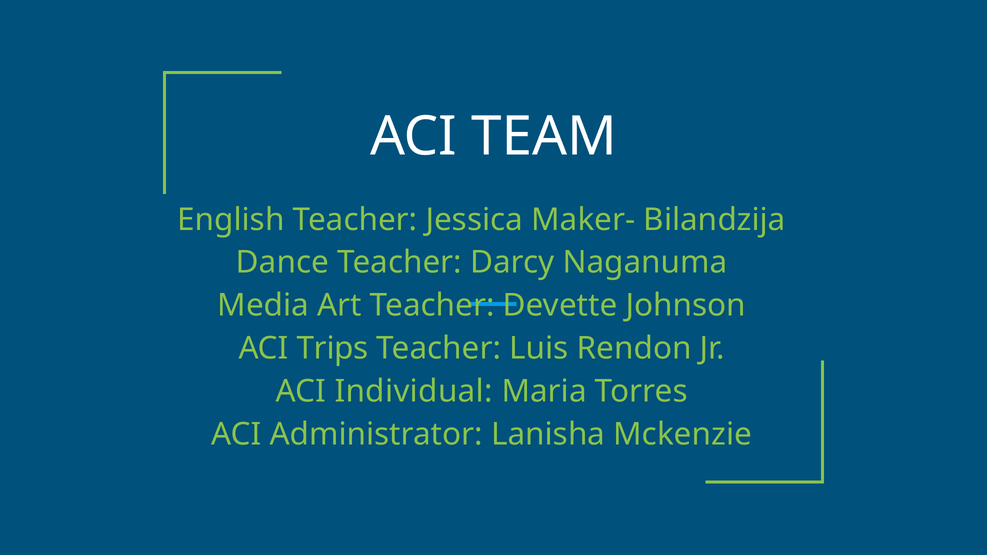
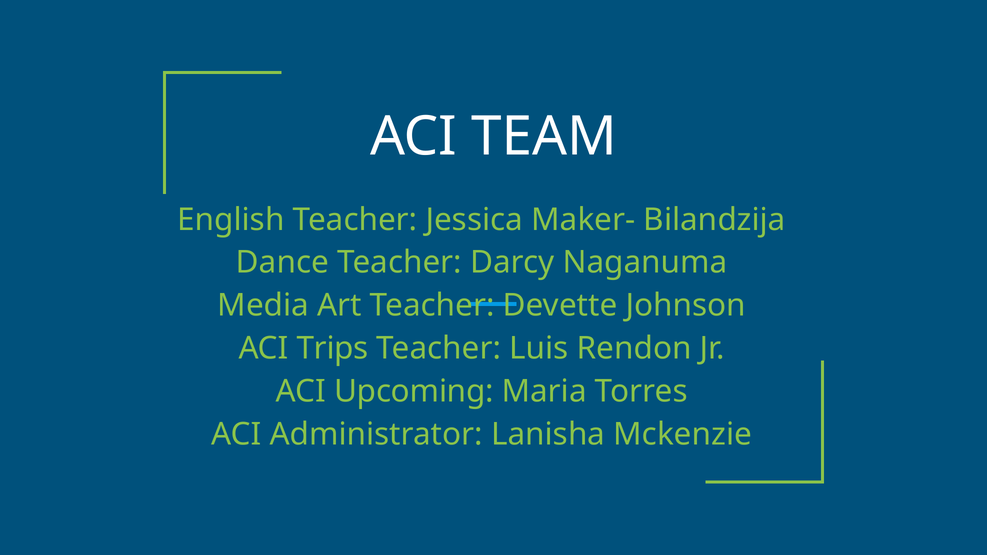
Individual: Individual -> Upcoming (414, 391)
